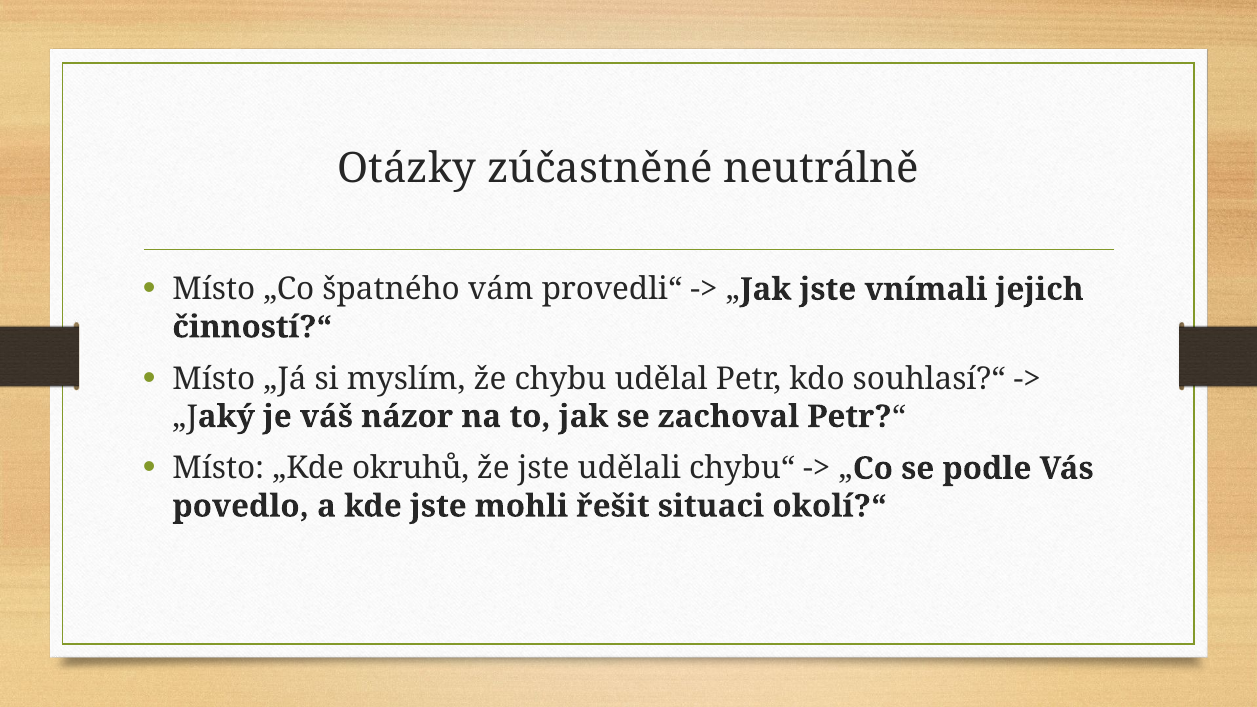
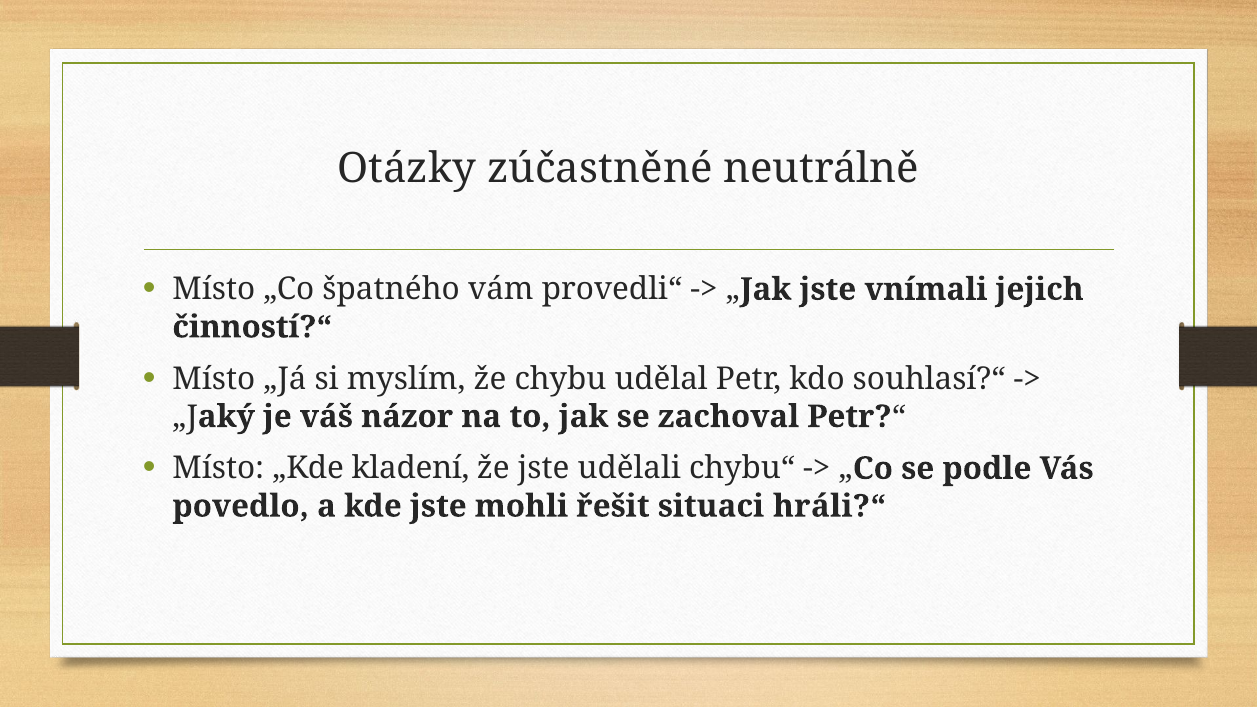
okruhů: okruhů -> kladení (411, 469)
okolí?“: okolí?“ -> hráli?“ (829, 506)
